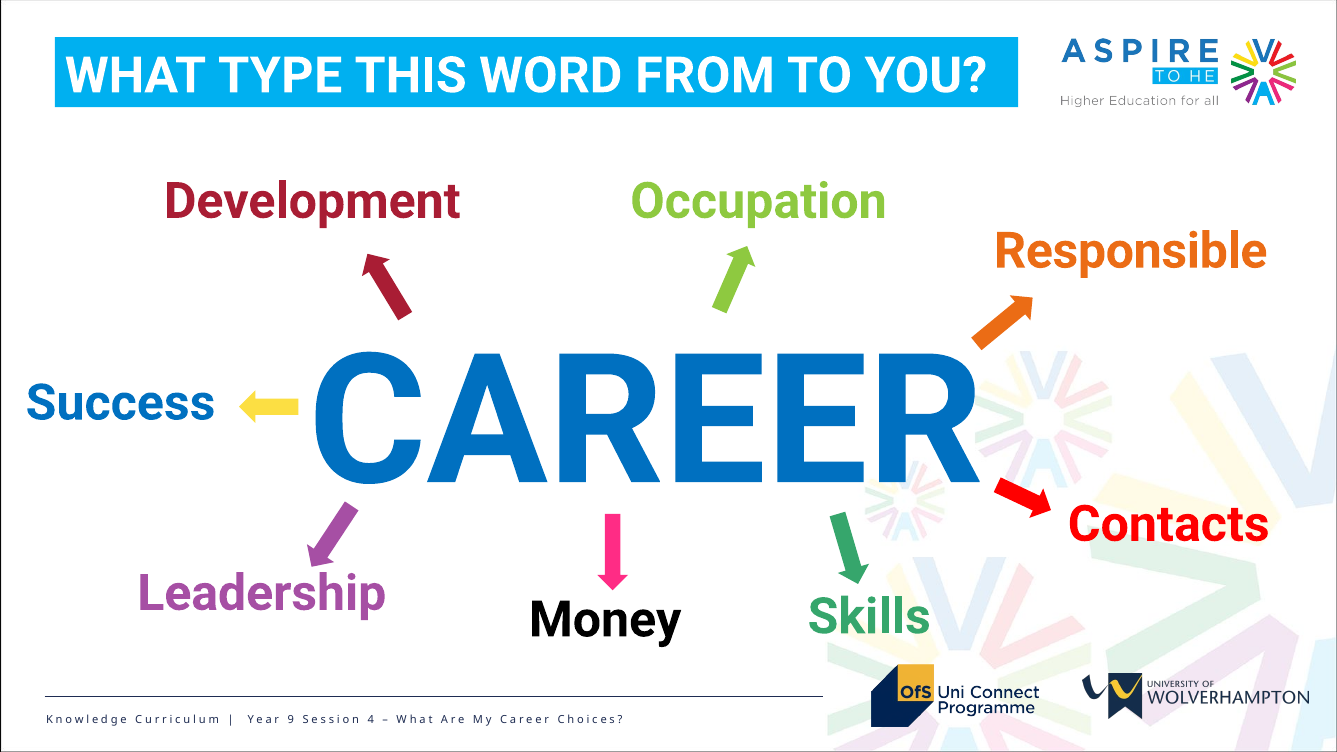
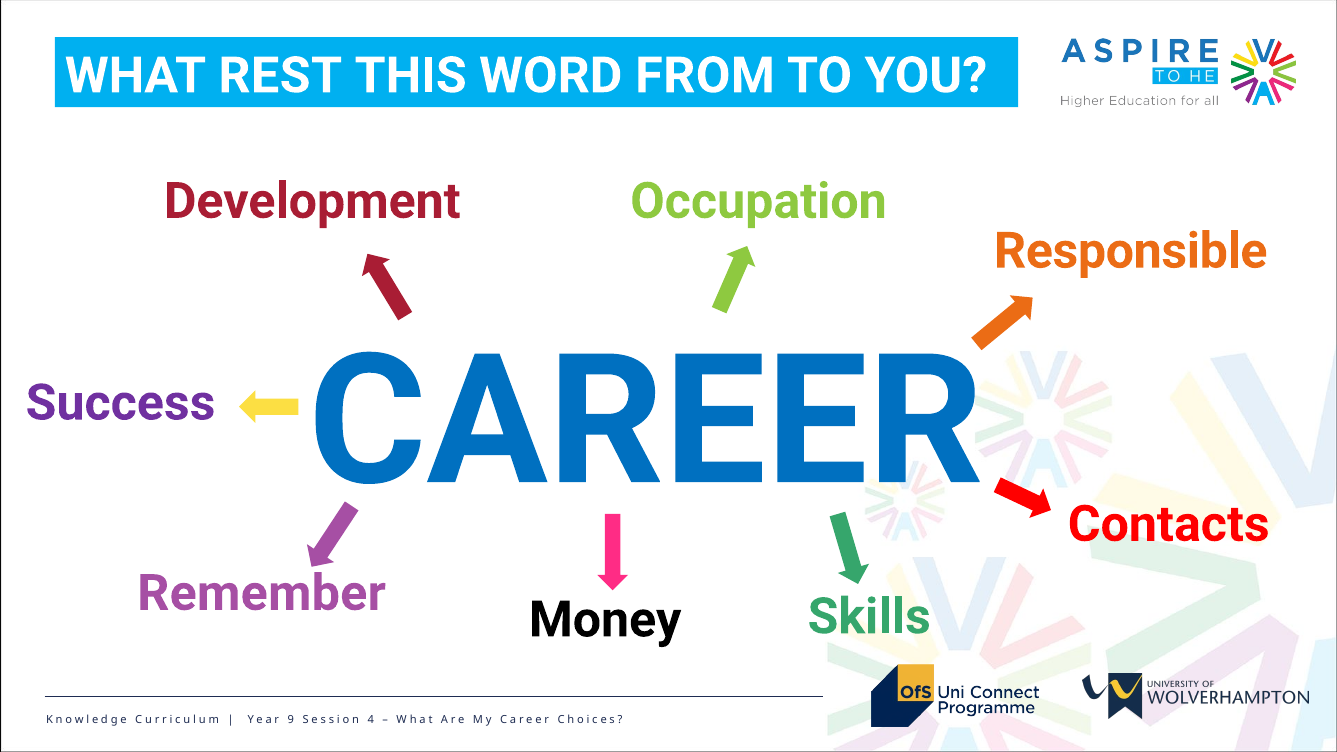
TYPE: TYPE -> REST (280, 76)
Success colour: blue -> purple (120, 403)
Leadership: Leadership -> Remember (262, 593)
